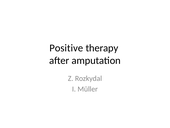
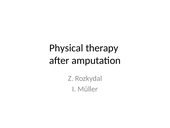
Positive: Positive -> Physical (66, 48)
